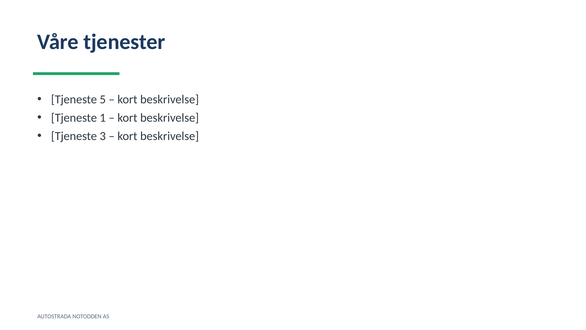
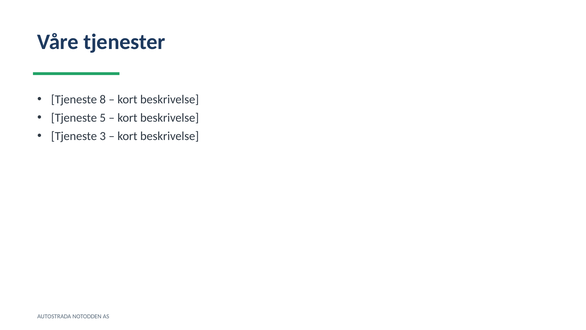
5: 5 -> 8 (103, 99)
1: 1 -> 5 (103, 118)
